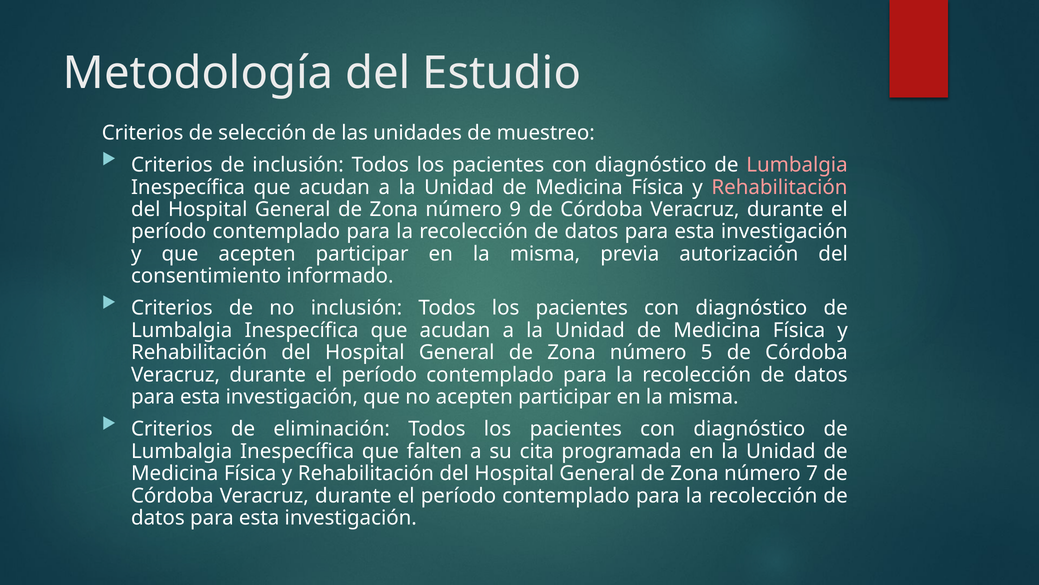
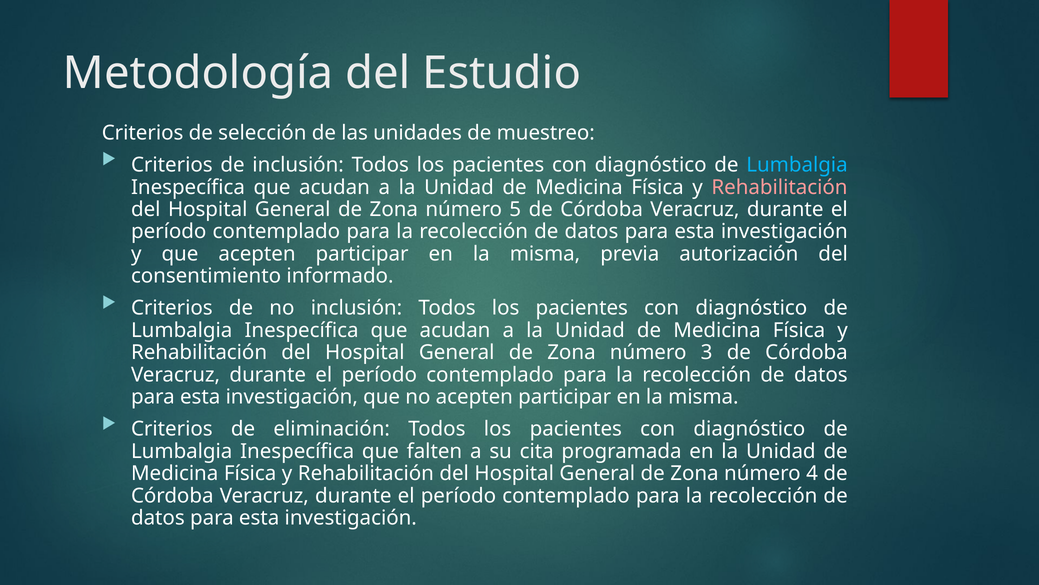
Lumbalgia colour: pink -> light blue (797, 165)
9: 9 -> 5 (515, 209)
5: 5 -> 3 (707, 352)
7: 7 -> 4 (812, 473)
